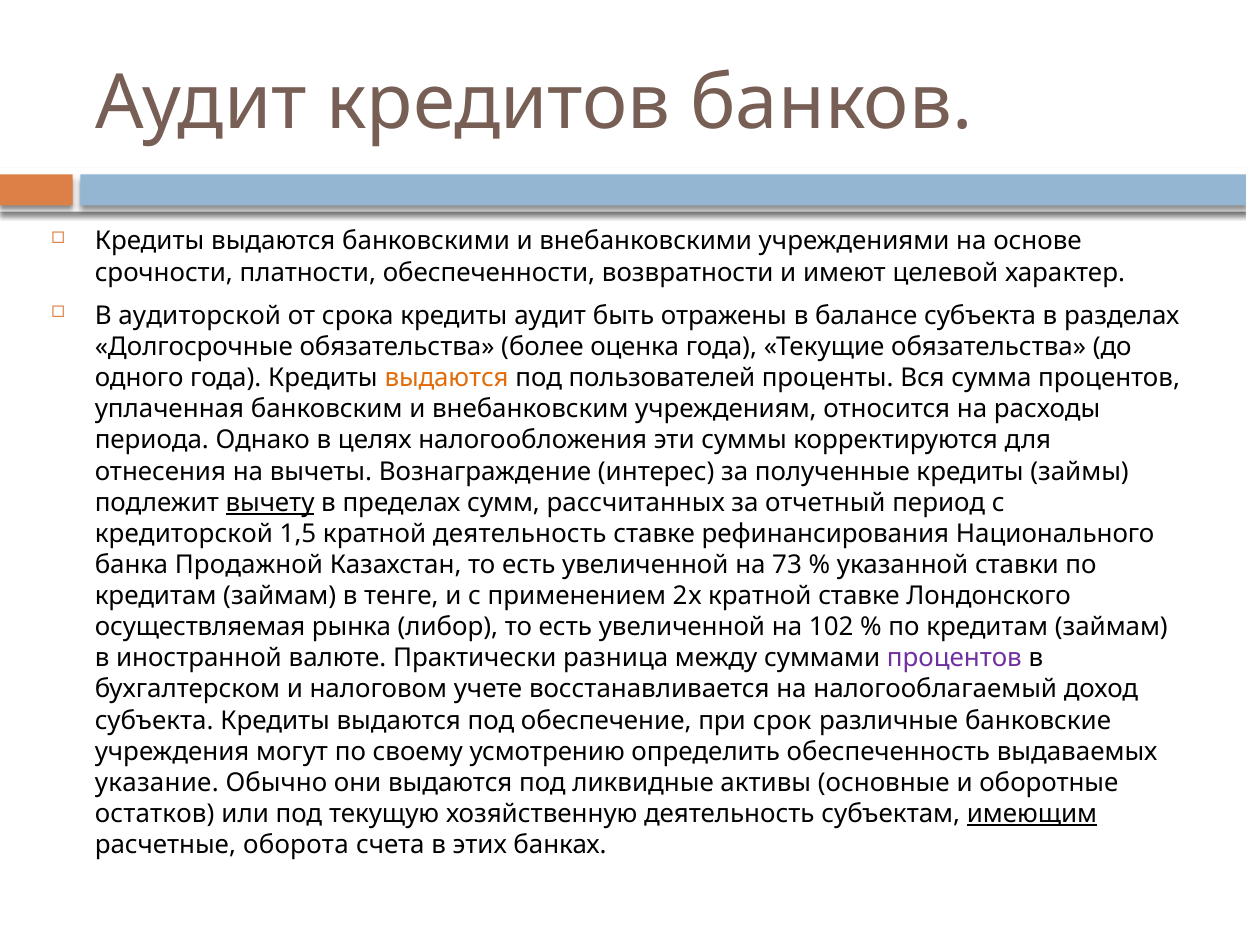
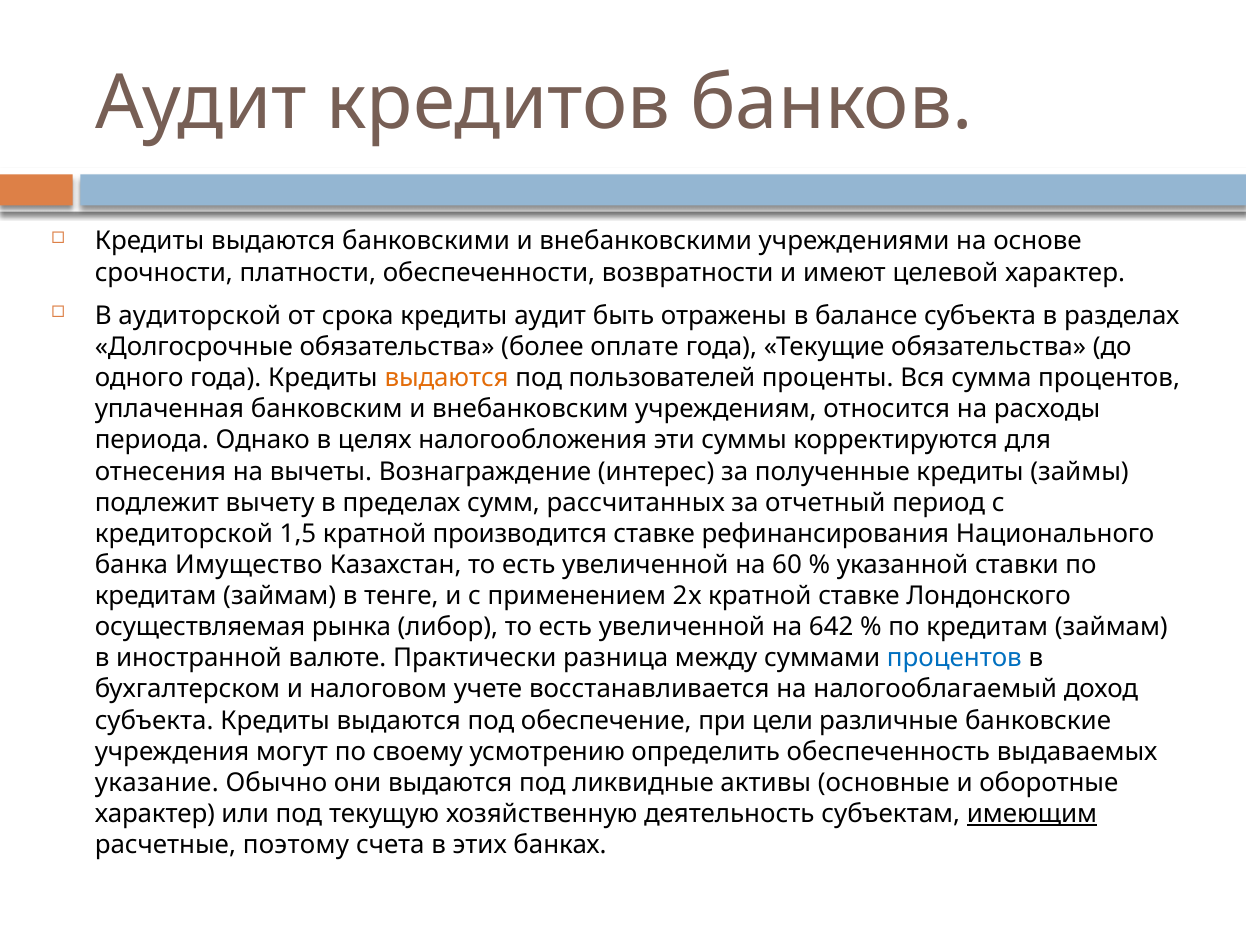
оценка: оценка -> оплате (635, 347)
вычету underline: present -> none (270, 503)
кратной деятельность: деятельность -> производится (520, 534)
Продажной: Продажной -> Имущество (249, 565)
73: 73 -> 60 (787, 565)
102: 102 -> 642 (831, 627)
процентов colour: purple -> blue (954, 659)
срок: срок -> цели (783, 721)
остатков: остатков -> характер (155, 814)
оборота: оборота -> поэтому (296, 846)
